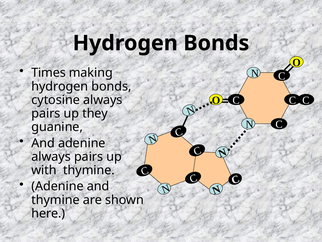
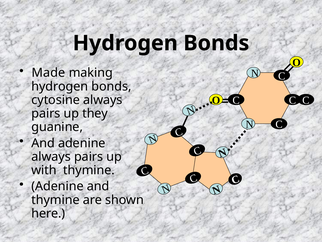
Times: Times -> Made (48, 73)
